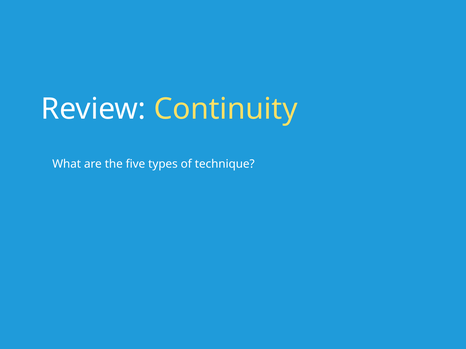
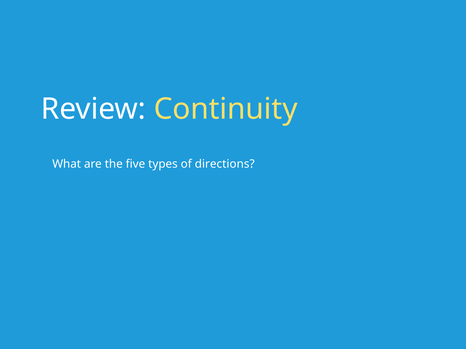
technique: technique -> directions (225, 164)
